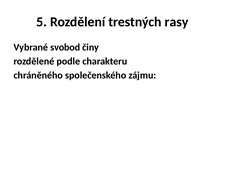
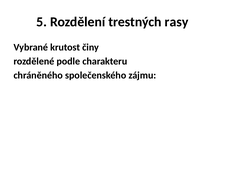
svobod: svobod -> krutost (65, 47)
